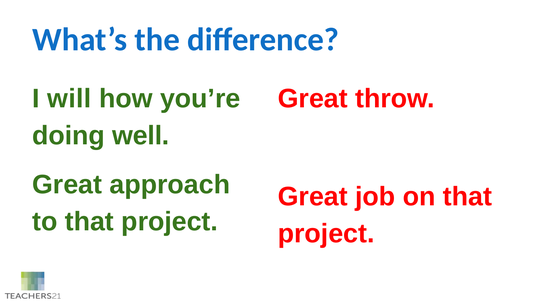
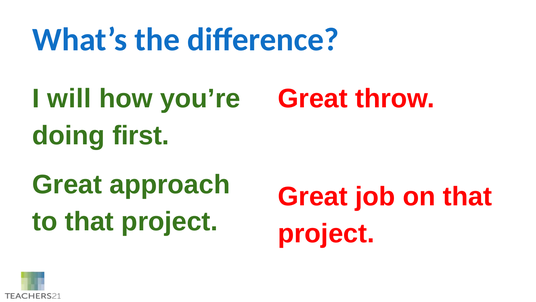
well: well -> first (141, 135)
